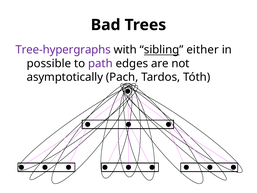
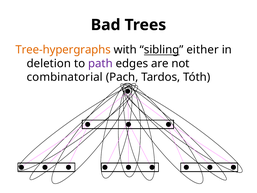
Tree-hypergraphs colour: purple -> orange (63, 50)
possible: possible -> deletion (49, 63)
asymptotically: asymptotically -> combinatorial (65, 77)
